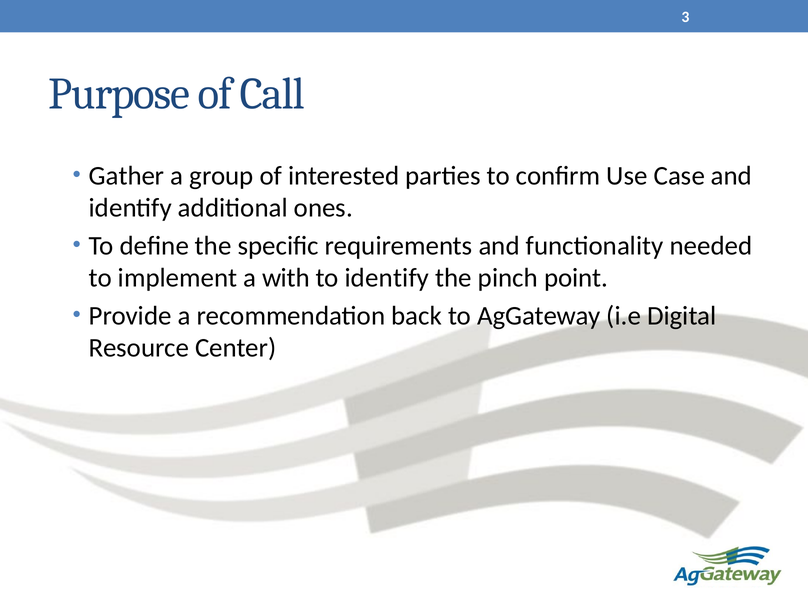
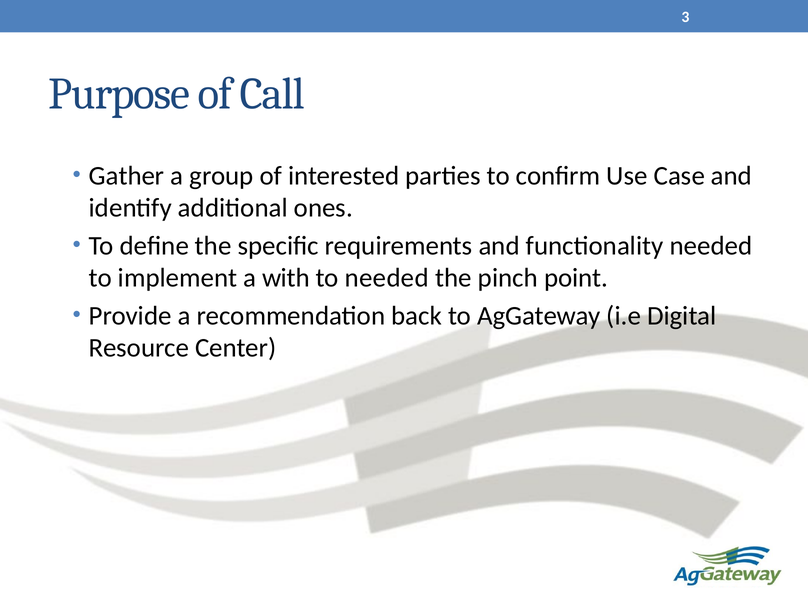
to identify: identify -> needed (387, 278)
